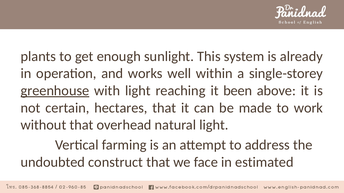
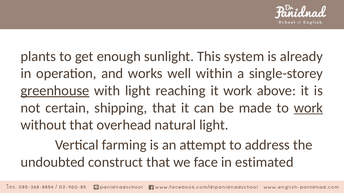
it been: been -> work (238, 91)
hectares: hectares -> shipping (121, 108)
work underline: none -> present (308, 108)
